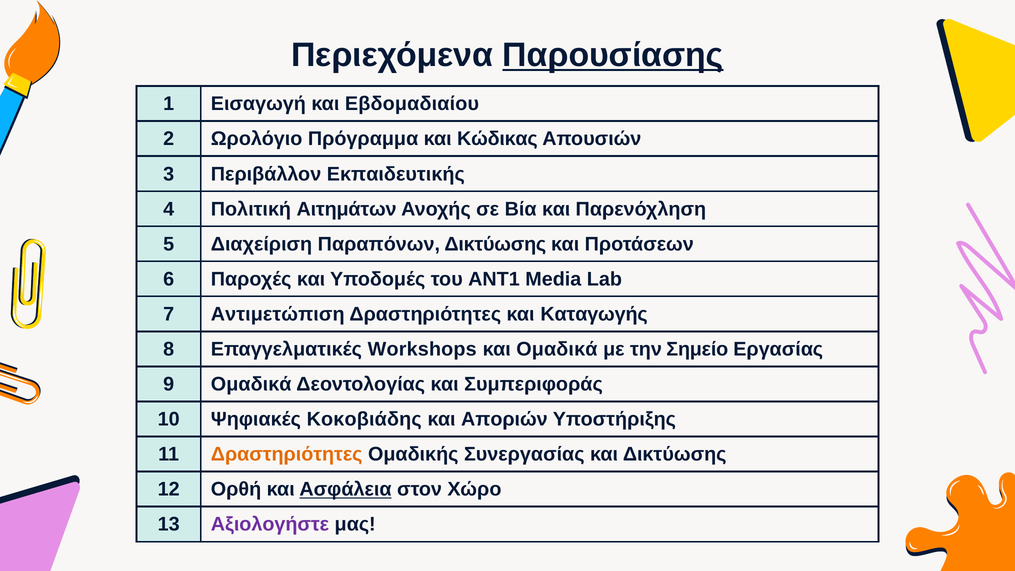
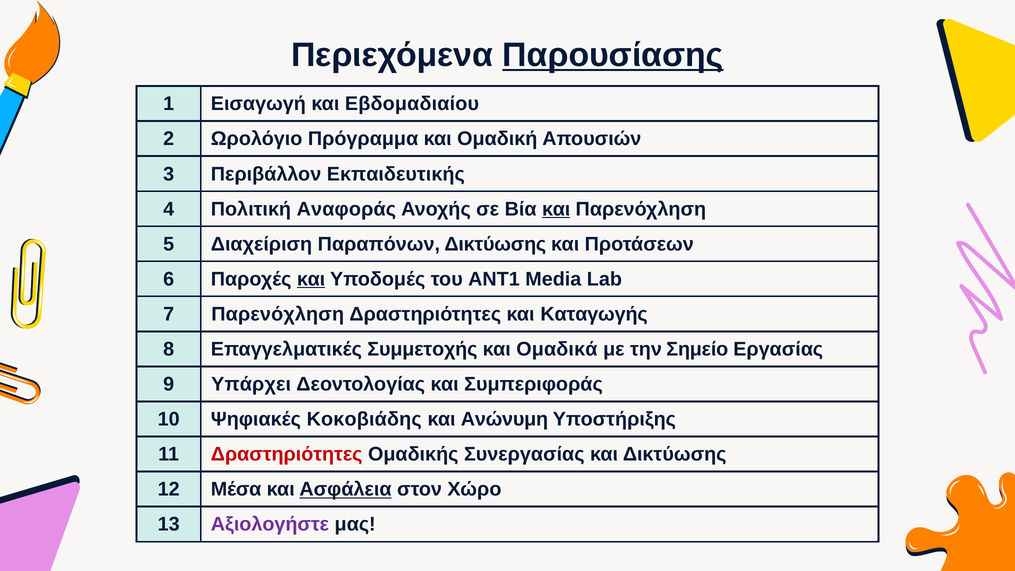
Κώδικας: Κώδικας -> Ομαδική (497, 139)
Αιτημάτων: Αιτημάτων -> Αναφοράς (346, 209)
και underline: none -> present (556, 209)
και underline: none -> present (311, 279)
7 Αντιμετώπιση: Αντιμετώπιση -> Παρενόχληση (278, 314)
Workshops: Workshops -> Συμμετοχής (422, 349)
9 Ομαδικά: Ομαδικά -> Υπάρχει (251, 384)
Αποριών: Αποριών -> Ανώνυμη (504, 419)
Δραστηριότητες colour: orange -> red (287, 454)
Ορθή: Ορθή -> Μέσα (236, 489)
